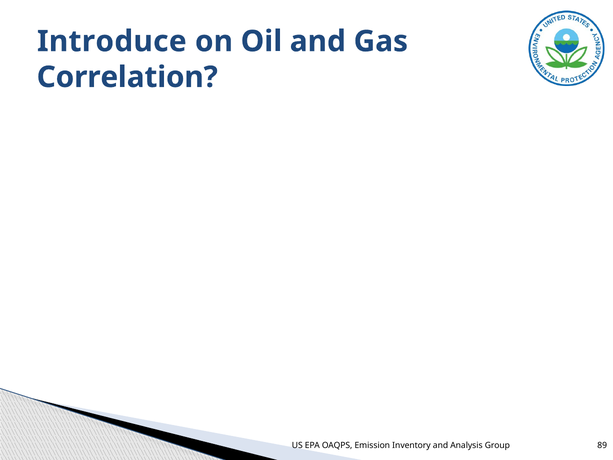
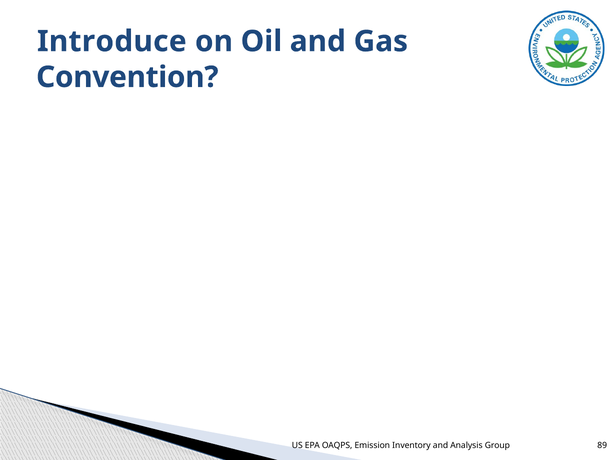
Correlation: Correlation -> Convention (127, 77)
